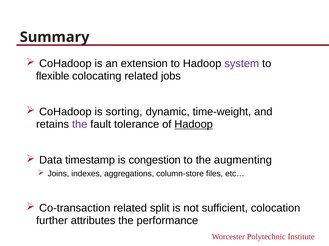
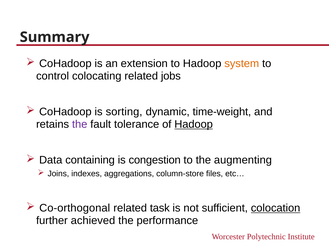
system colour: purple -> orange (242, 64)
flexible: flexible -> control (53, 76)
timestamp: timestamp -> containing (90, 161)
Co-transaction: Co-transaction -> Co-orthogonal (75, 209)
split: split -> task (160, 209)
colocation underline: none -> present (276, 209)
attributes: attributes -> achieved (93, 221)
